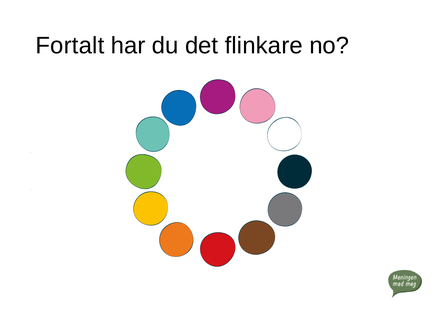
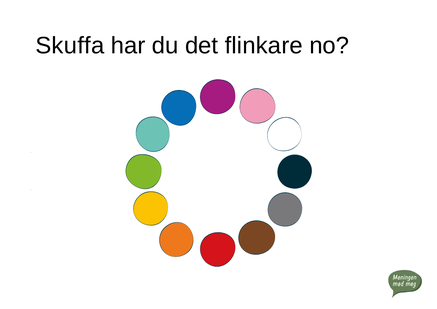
Fortalt: Fortalt -> Skuffa (70, 46)
